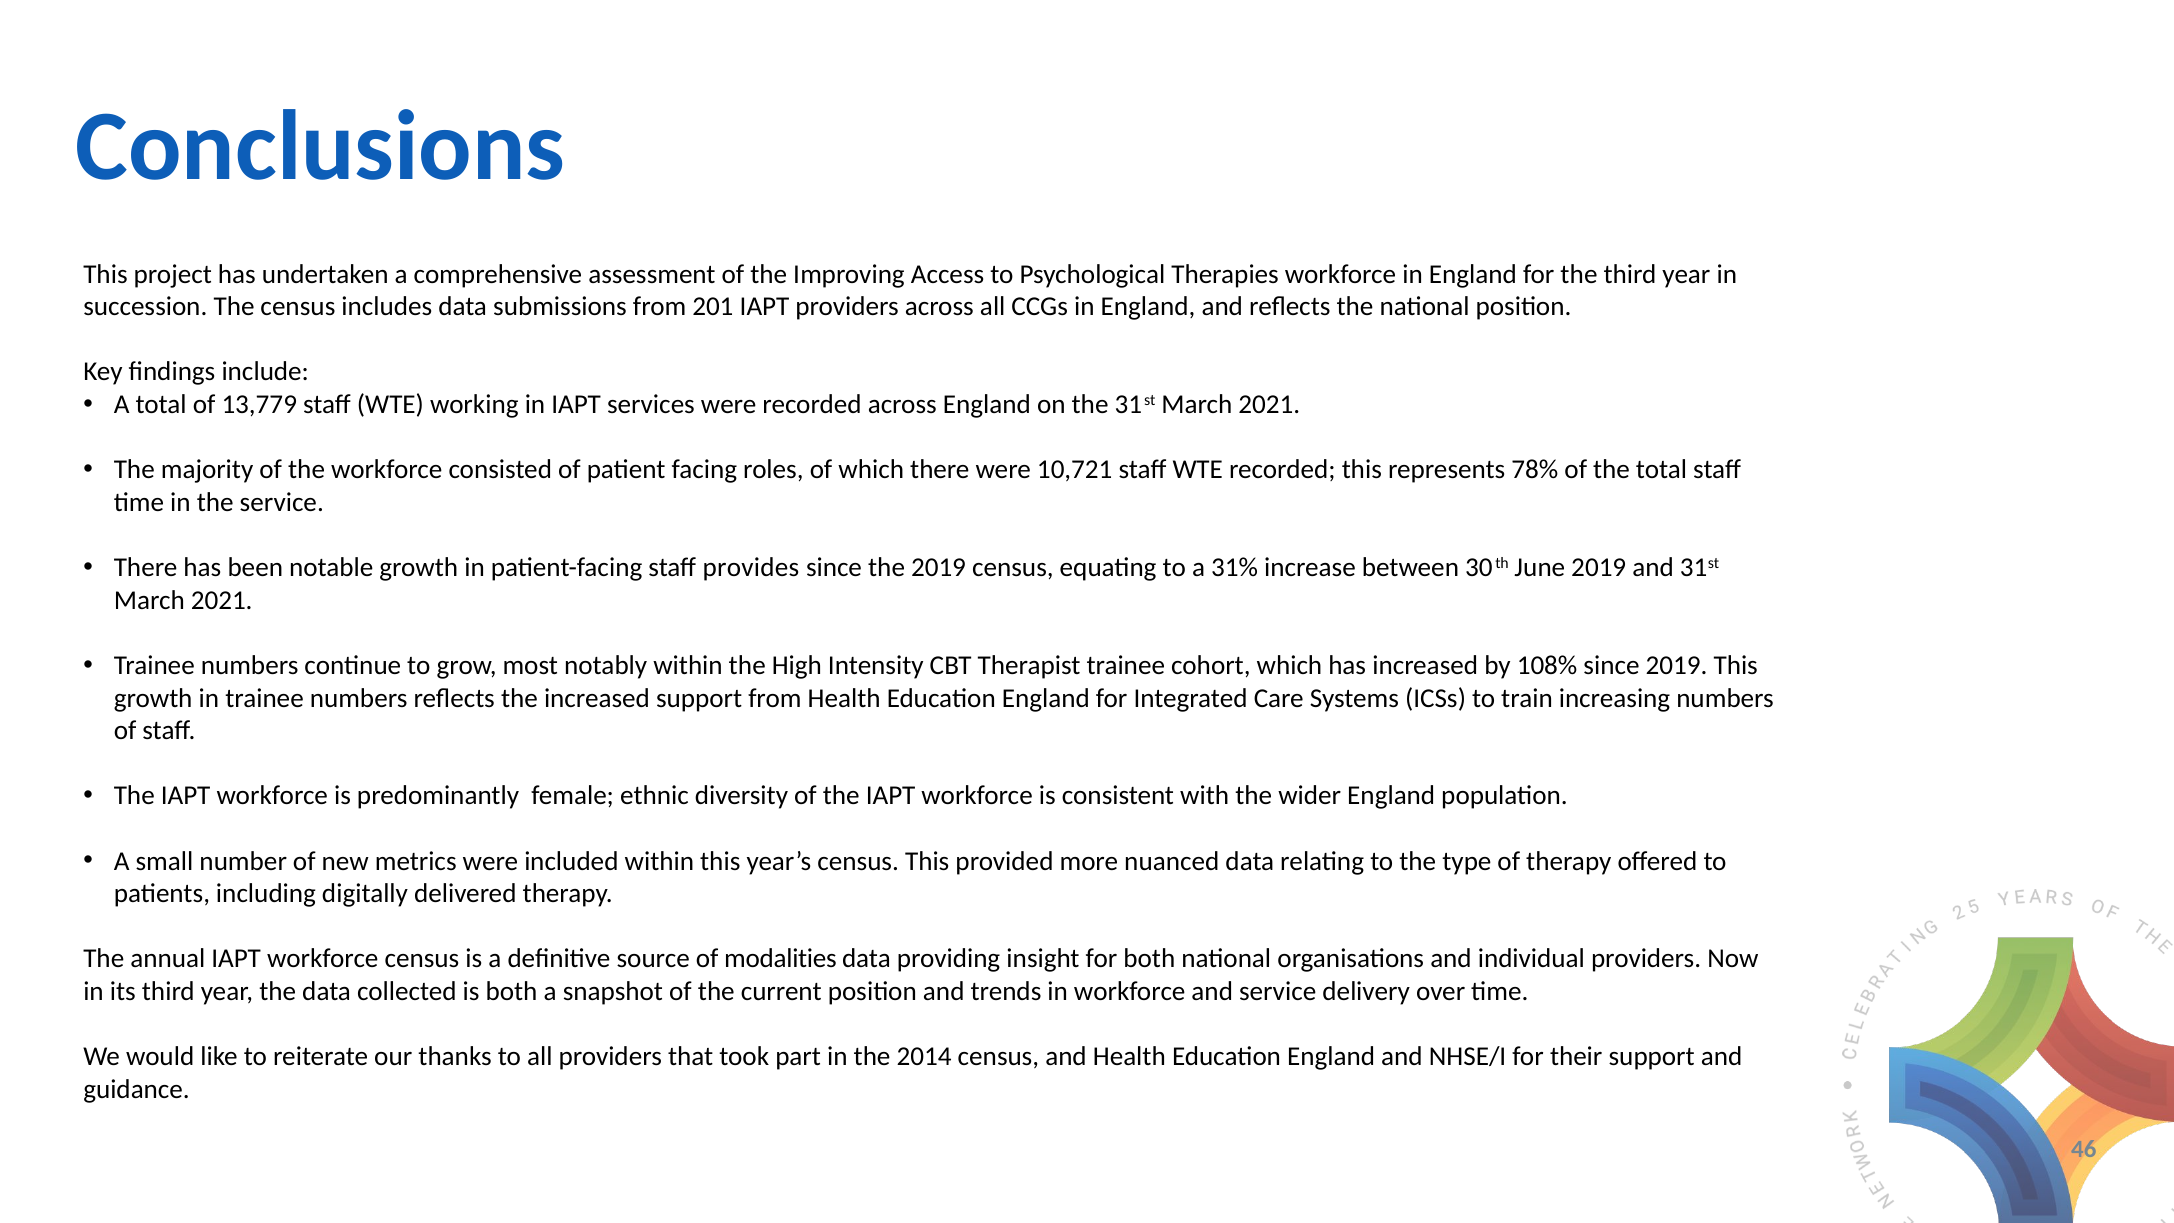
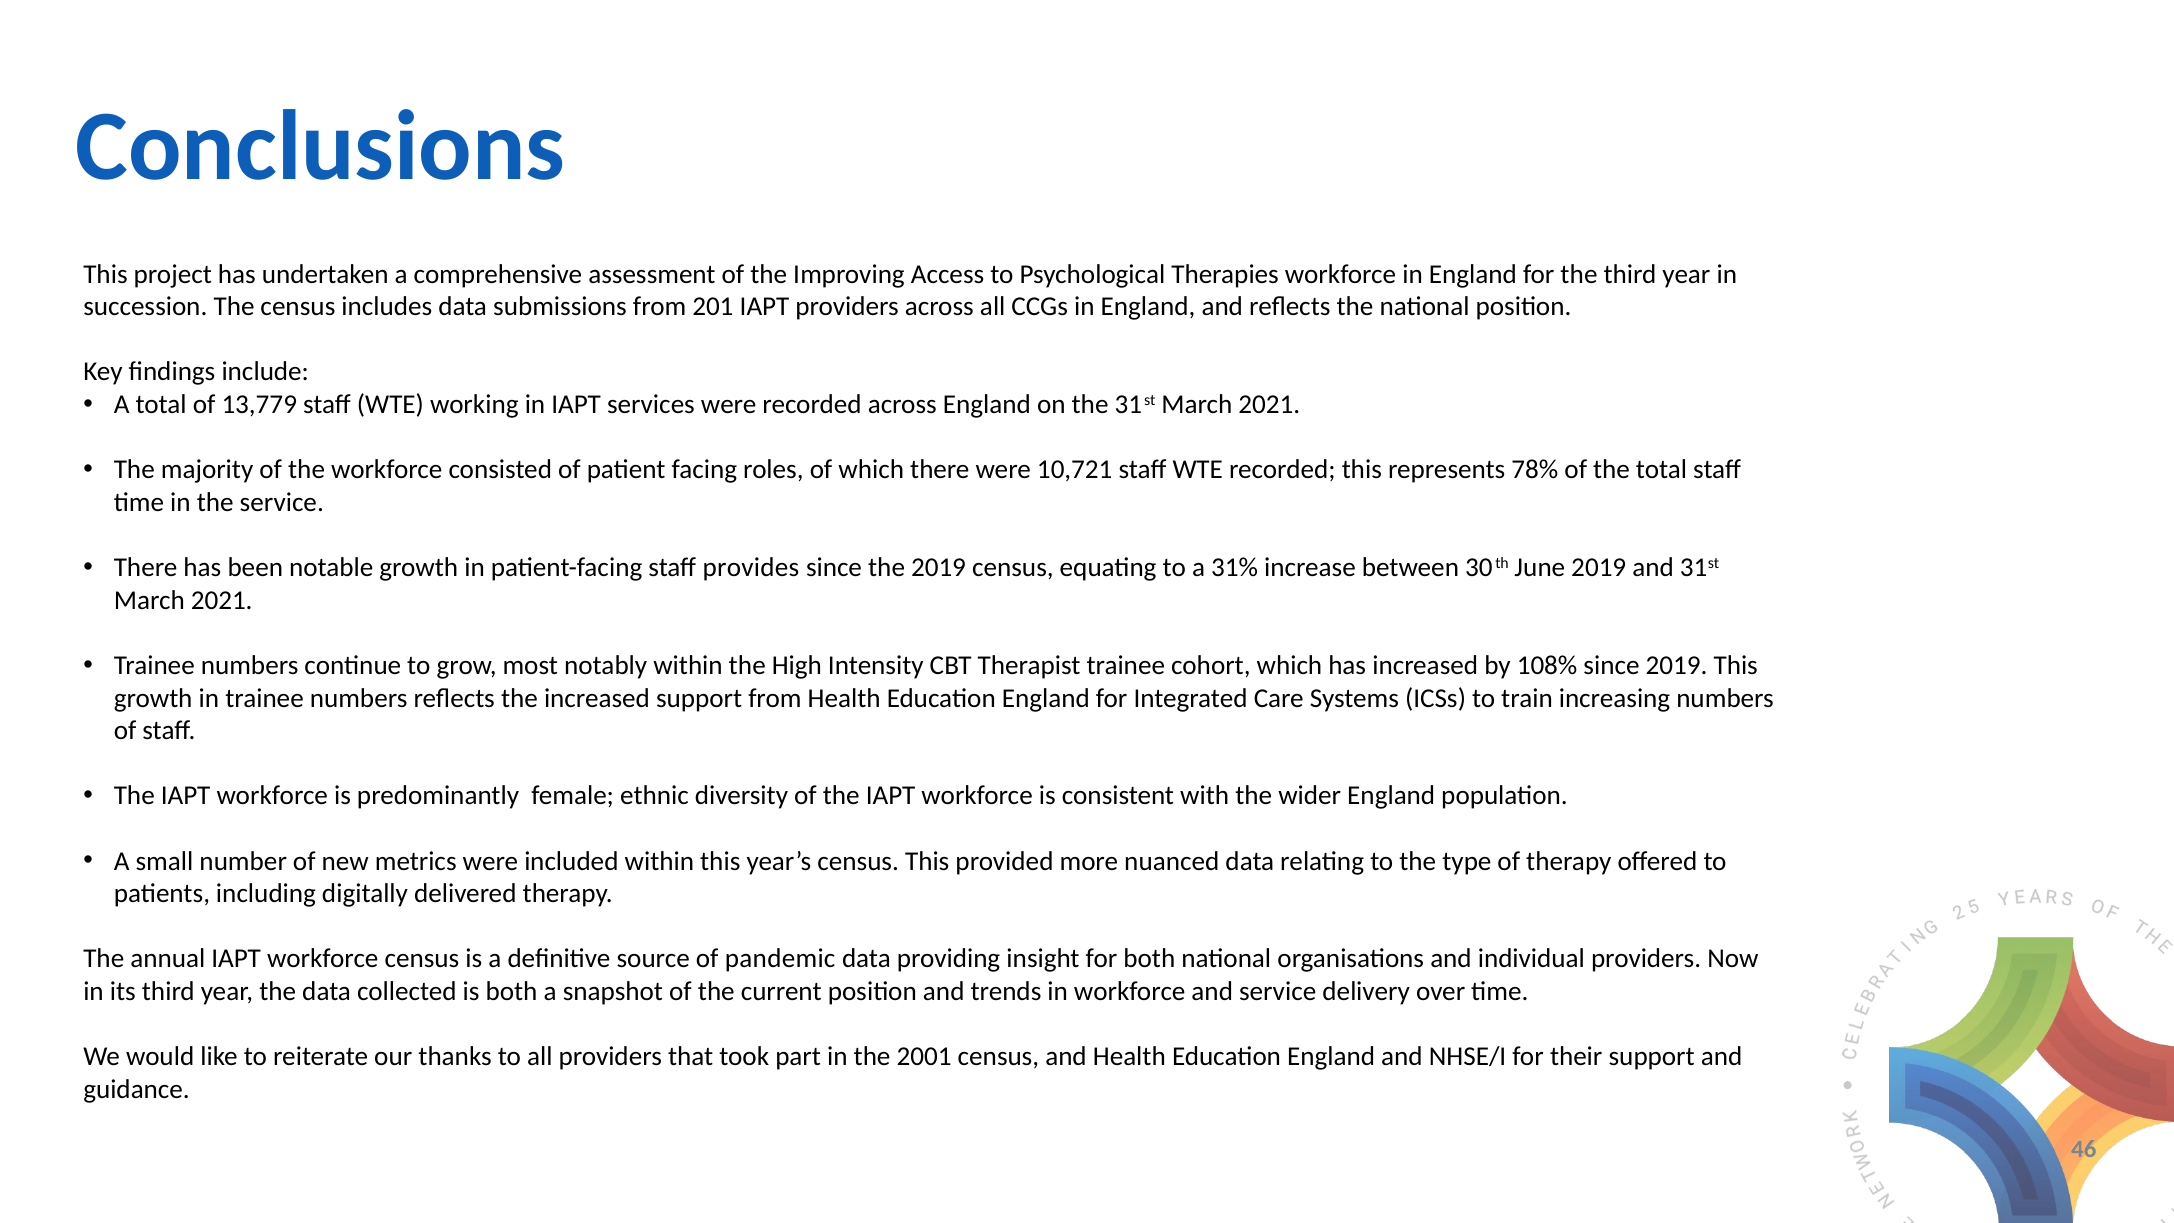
modalities: modalities -> pandemic (780, 959)
2014: 2014 -> 2001 (924, 1057)
